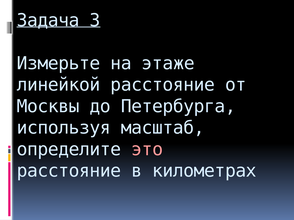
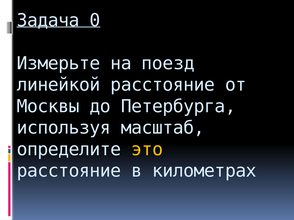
3: 3 -> 0 (95, 20)
этаже: этаже -> поезд (168, 63)
это colour: pink -> yellow (147, 150)
